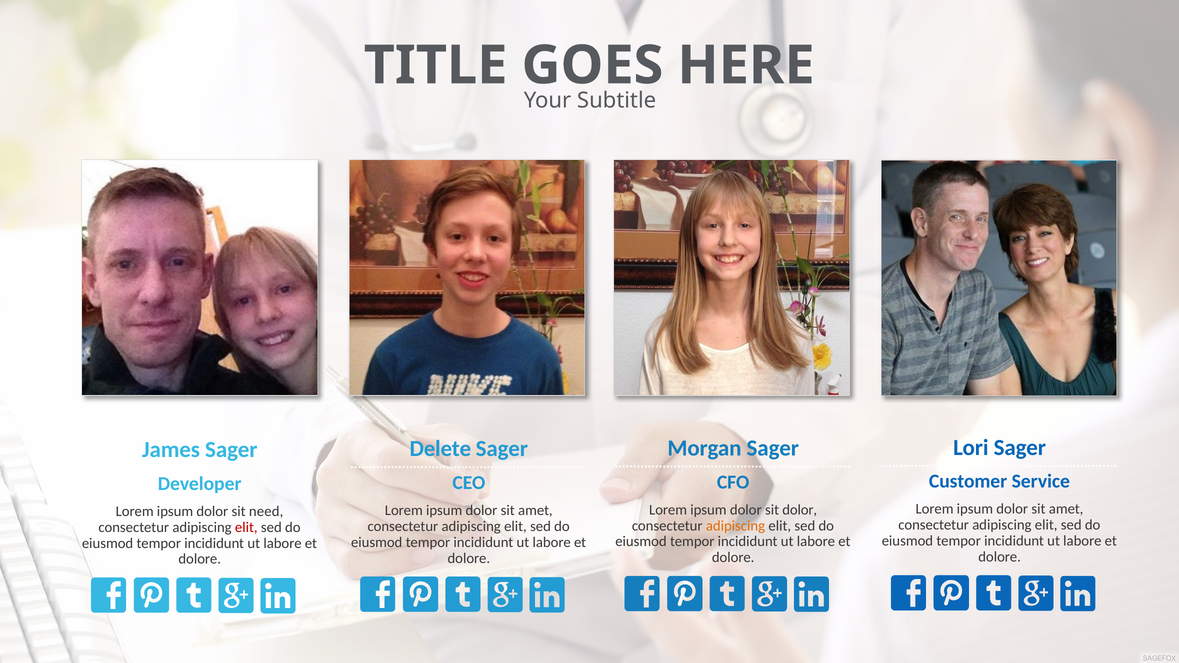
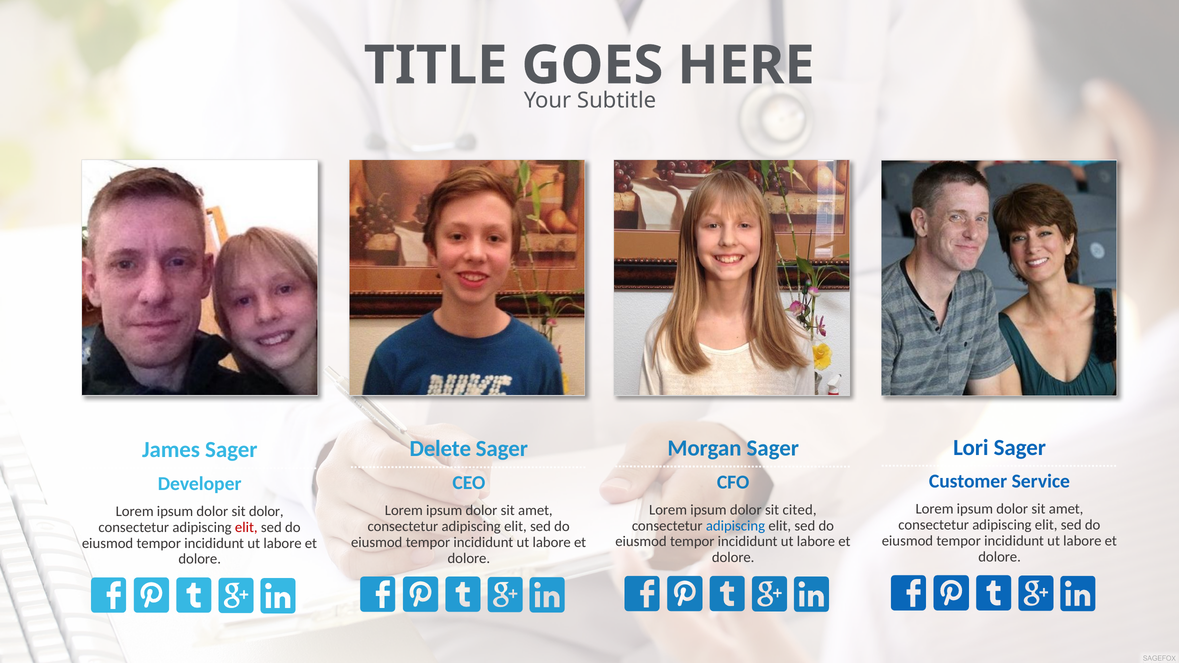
sit dolor: dolor -> cited (800, 510)
sit need: need -> dolor (266, 512)
adipiscing colour: orange -> blue (735, 526)
